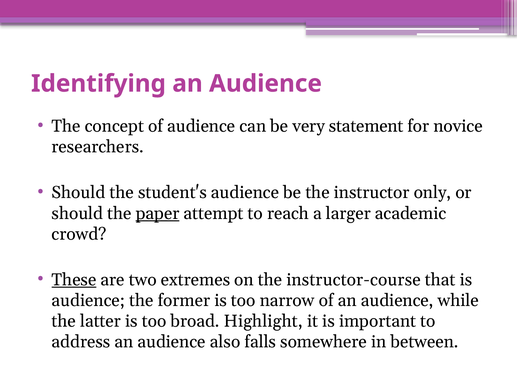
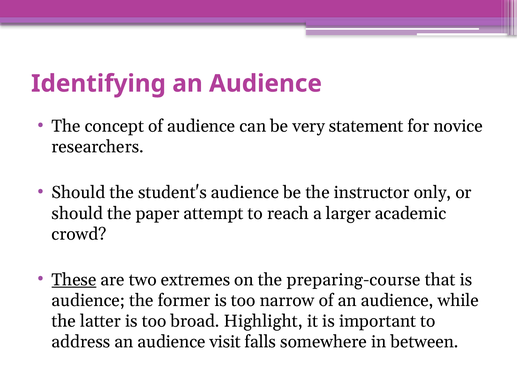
paper underline: present -> none (158, 213)
instructor-course: instructor-course -> preparing-course (354, 280)
also: also -> visit (225, 342)
